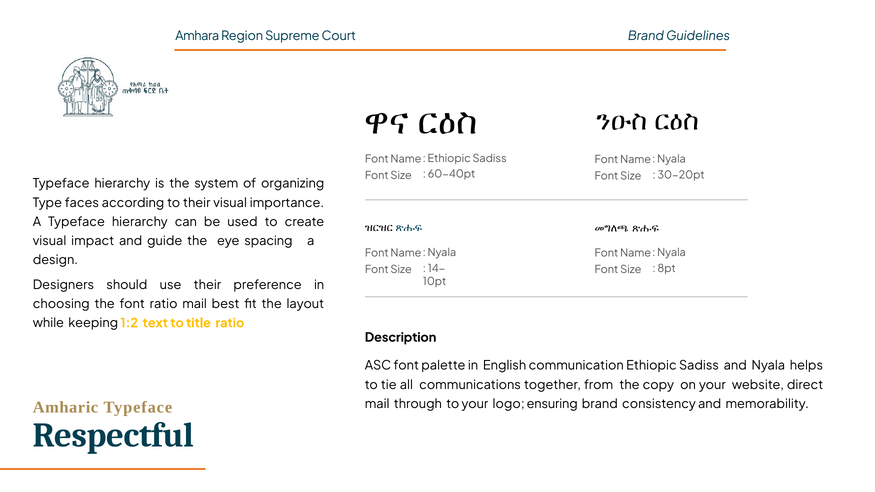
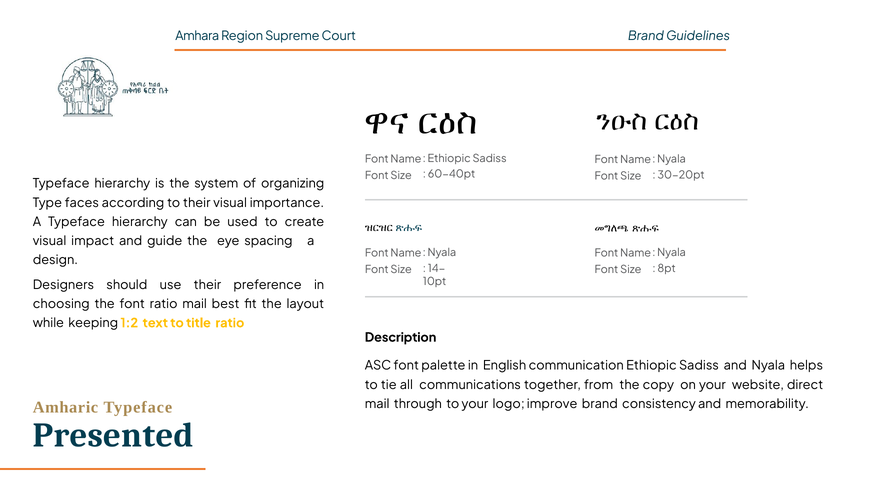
ensuring: ensuring -> improve (552, 404)
Respectful: Respectful -> Presented (113, 435)
